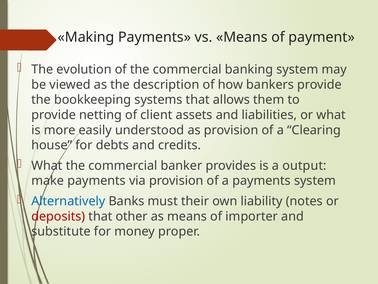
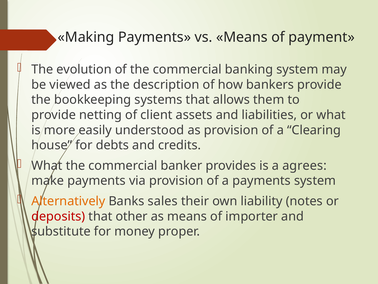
output: output -> agrees (304, 165)
Alternatively colour: blue -> orange (68, 201)
must: must -> sales (163, 201)
